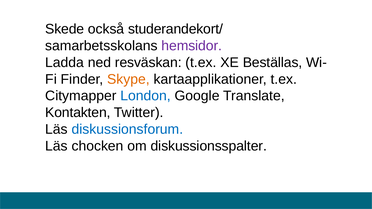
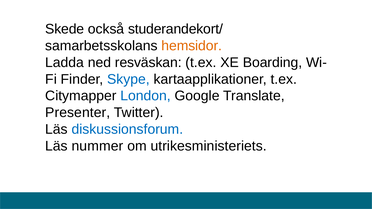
hemsidor colour: purple -> orange (192, 46)
Beställas: Beställas -> Boarding (272, 63)
Skype colour: orange -> blue (128, 79)
Kontakten: Kontakten -> Presenter (78, 113)
chocken: chocken -> nummer (97, 146)
diskussionsspalter: diskussionsspalter -> utrikesministeriets (209, 146)
